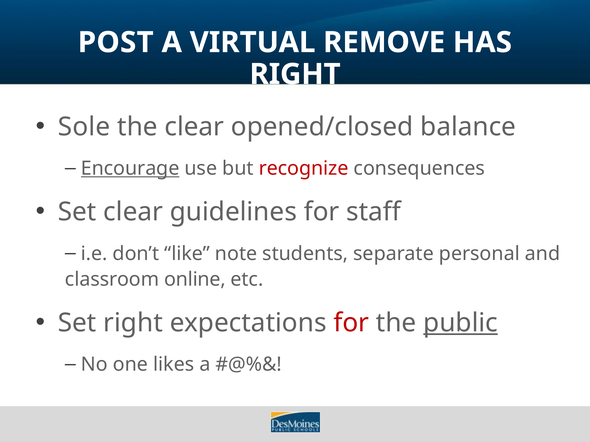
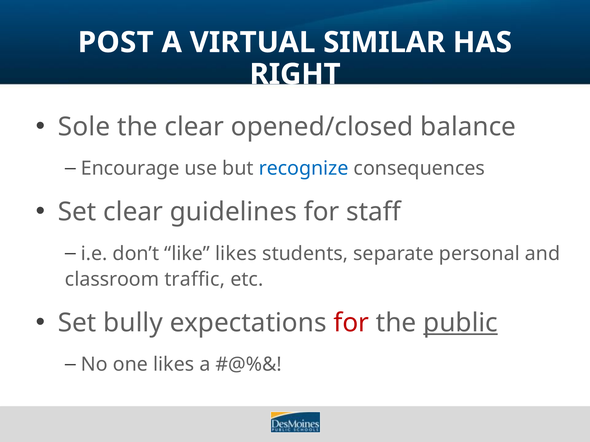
REMOVE: REMOVE -> SIMILAR (384, 42)
Encourage underline: present -> none (130, 169)
recognize colour: red -> blue (304, 169)
like note: note -> likes (236, 254)
online: online -> traffic (195, 280)
Set right: right -> bully (133, 323)
